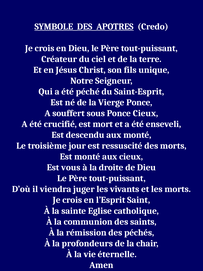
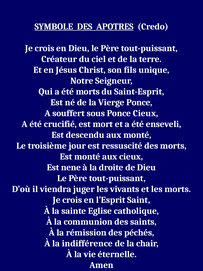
été péché: péché -> morts (88, 91)
vous: vous -> nene (71, 167)
profondeurs: profondeurs -> indifférence (87, 243)
